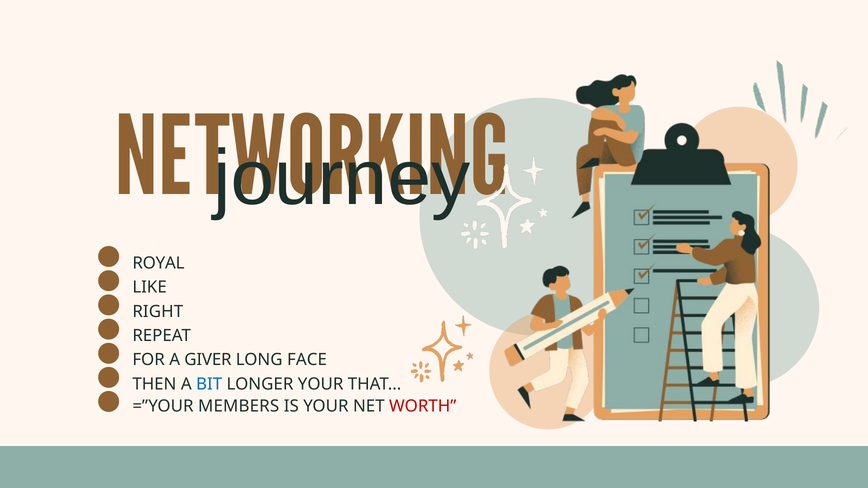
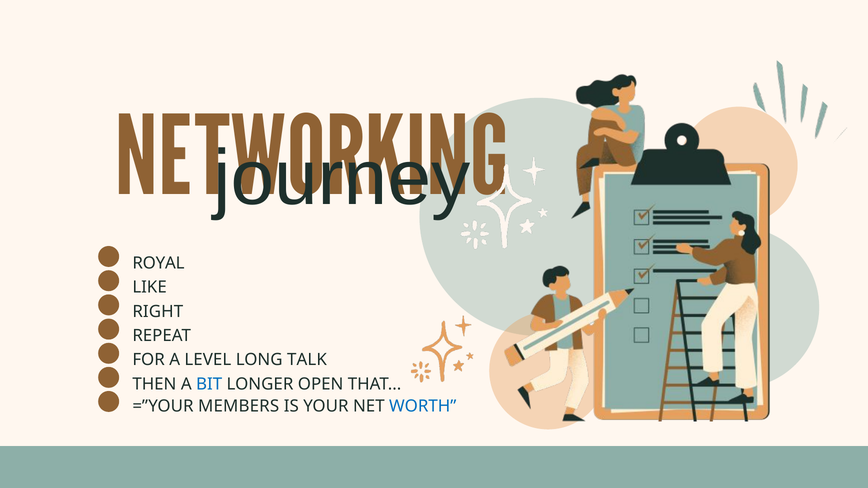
GIVER: GIVER -> LEVEL (208, 360)
FACE: FACE -> TALK (307, 360)
LONGER YOUR: YOUR -> OPEN (321, 384)
WORTH colour: red -> blue (423, 406)
